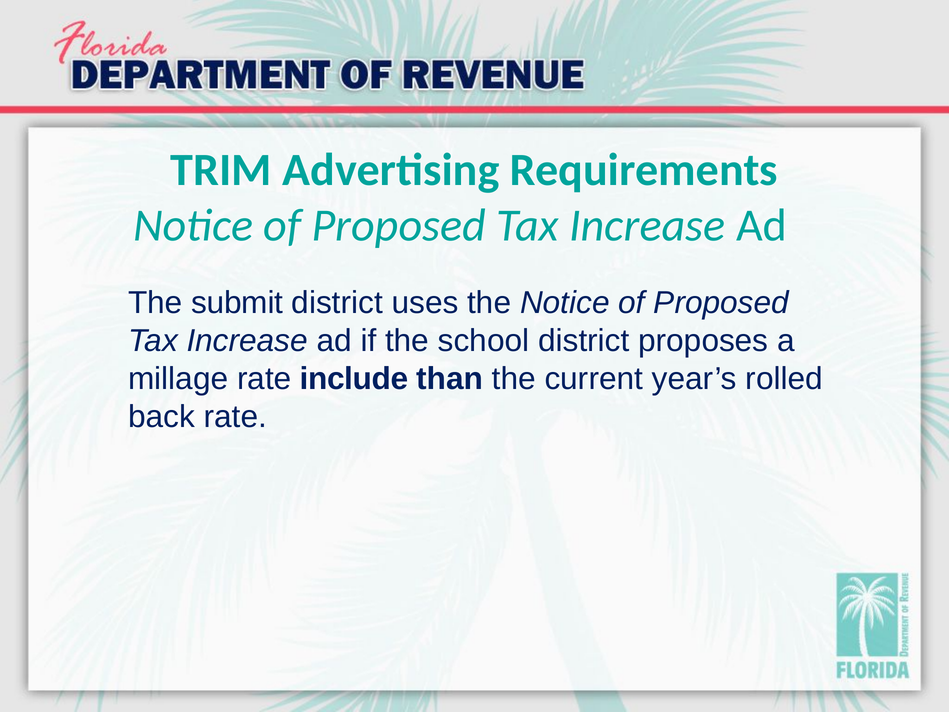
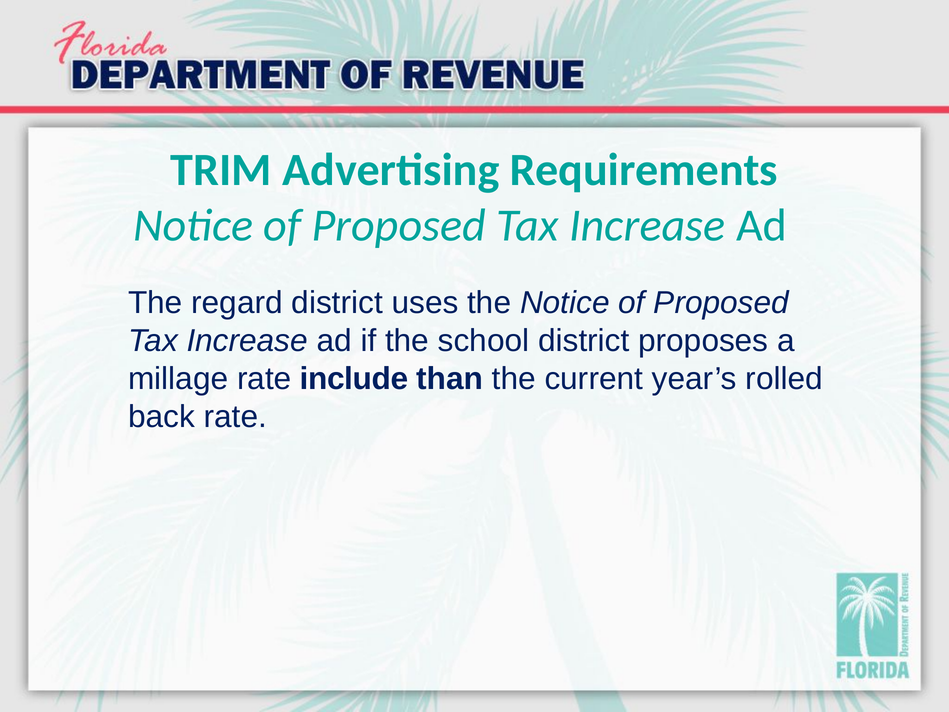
submit: submit -> regard (237, 303)
